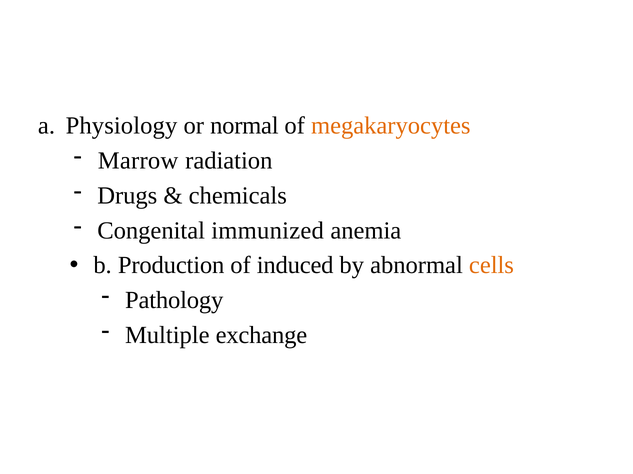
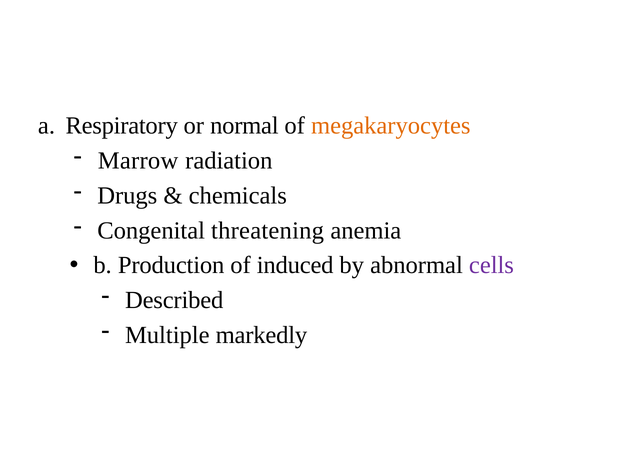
Physiology: Physiology -> Respiratory (122, 126)
immunized: immunized -> threatening (268, 231)
cells colour: orange -> purple (491, 266)
Pathology: Pathology -> Described (174, 301)
exchange: exchange -> markedly (261, 336)
